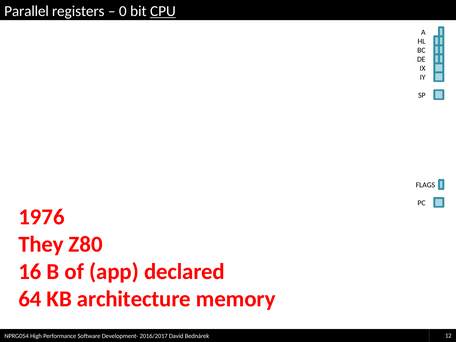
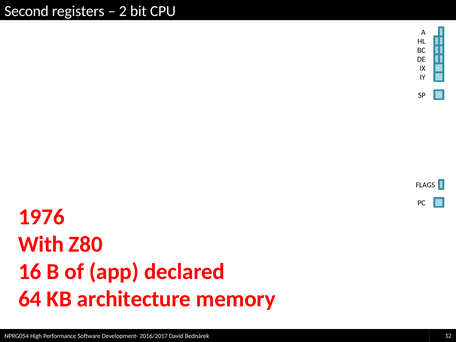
Parallel: Parallel -> Second (27, 11)
0: 0 -> 2 (123, 11)
CPU underline: present -> none (163, 11)
They: They -> With (41, 244)
